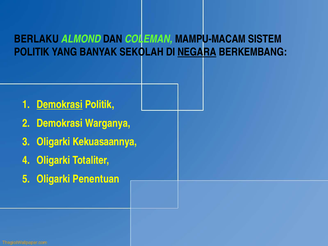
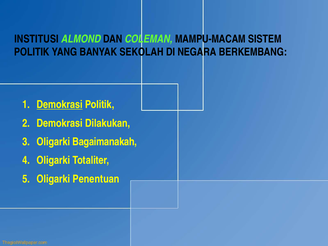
BERLAKU: BERLAKU -> INSTITUSI (36, 39)
NEGARA underline: present -> none (197, 52)
Warganya: Warganya -> Dilakukan (108, 123)
Kekuasaannya: Kekuasaannya -> Bagaimanakah (105, 142)
